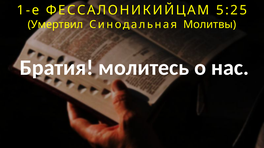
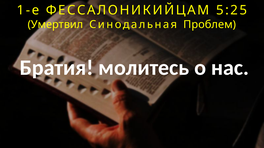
Молитвы: Молитвы -> Проблем (210, 25)
